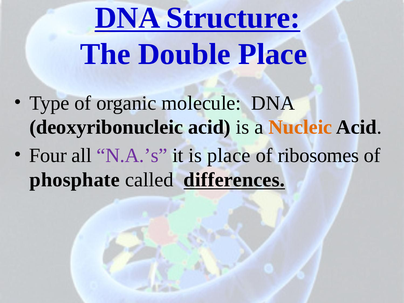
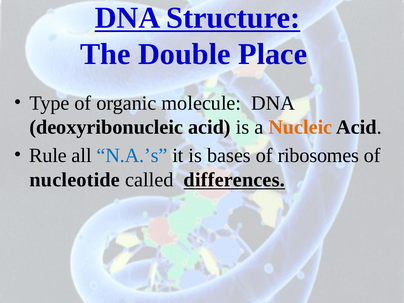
Four: Four -> Rule (48, 156)
N.A.’s colour: purple -> blue (132, 156)
is place: place -> bases (229, 156)
phosphate: phosphate -> nucleotide (75, 180)
